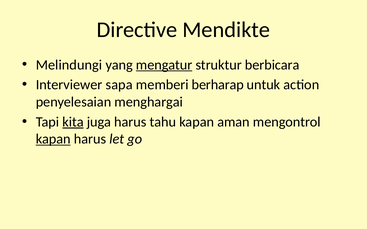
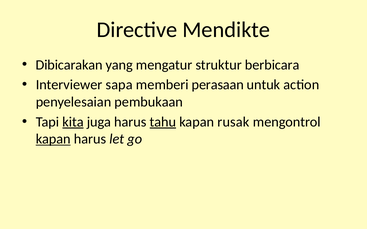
Melindungi: Melindungi -> Dibicarakan (69, 65)
mengatur underline: present -> none (164, 65)
berharap: berharap -> perasaan (218, 85)
menghargai: menghargai -> pembukaan (149, 102)
tahu underline: none -> present (163, 122)
aman: aman -> rusak (233, 122)
